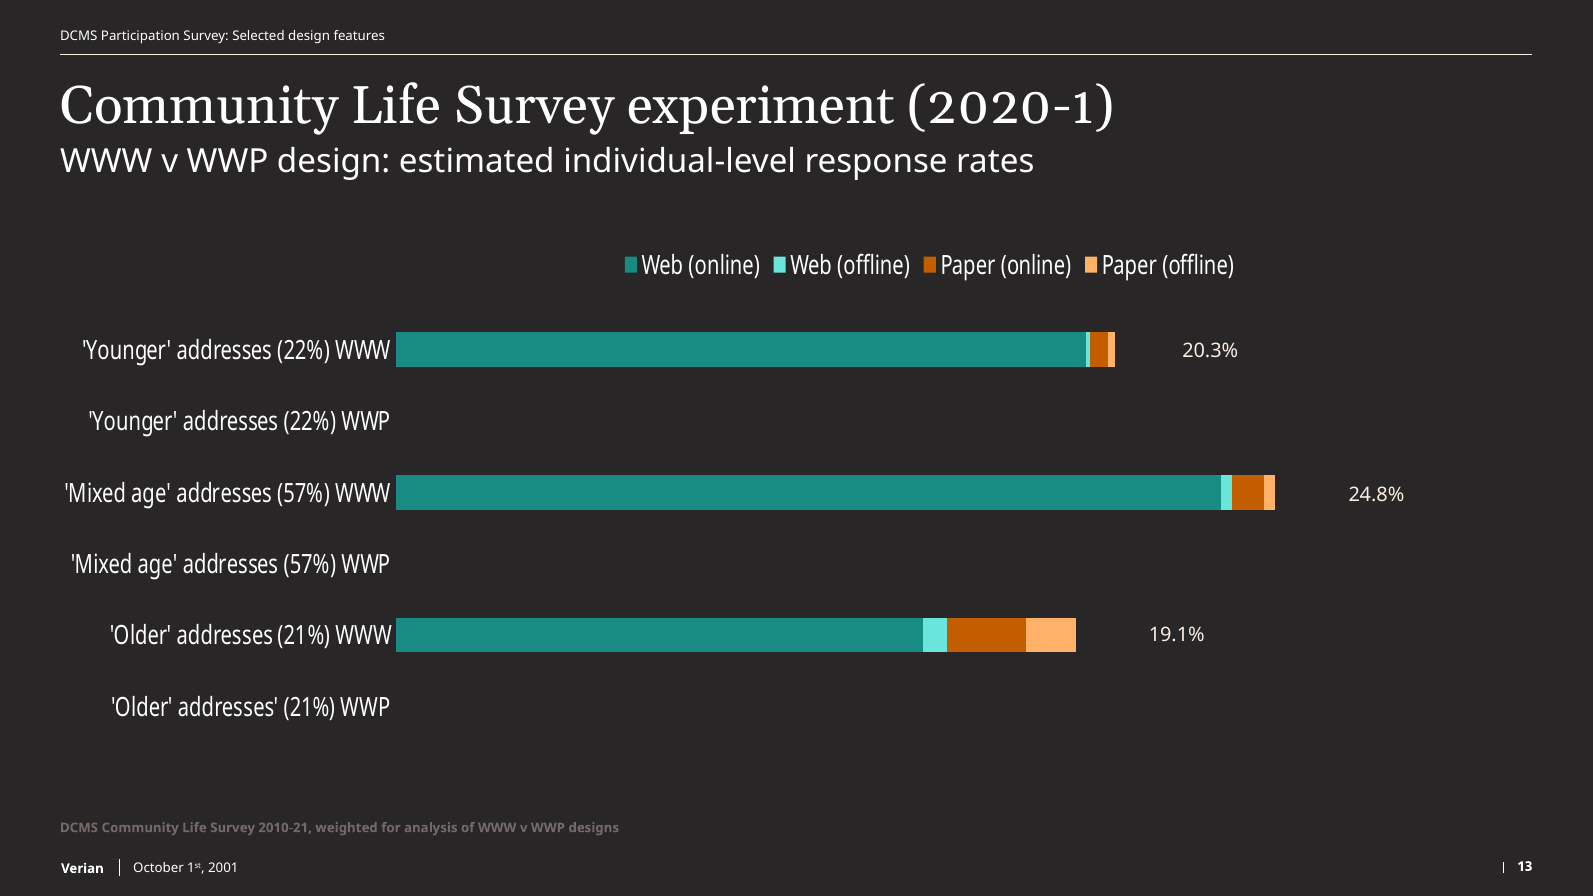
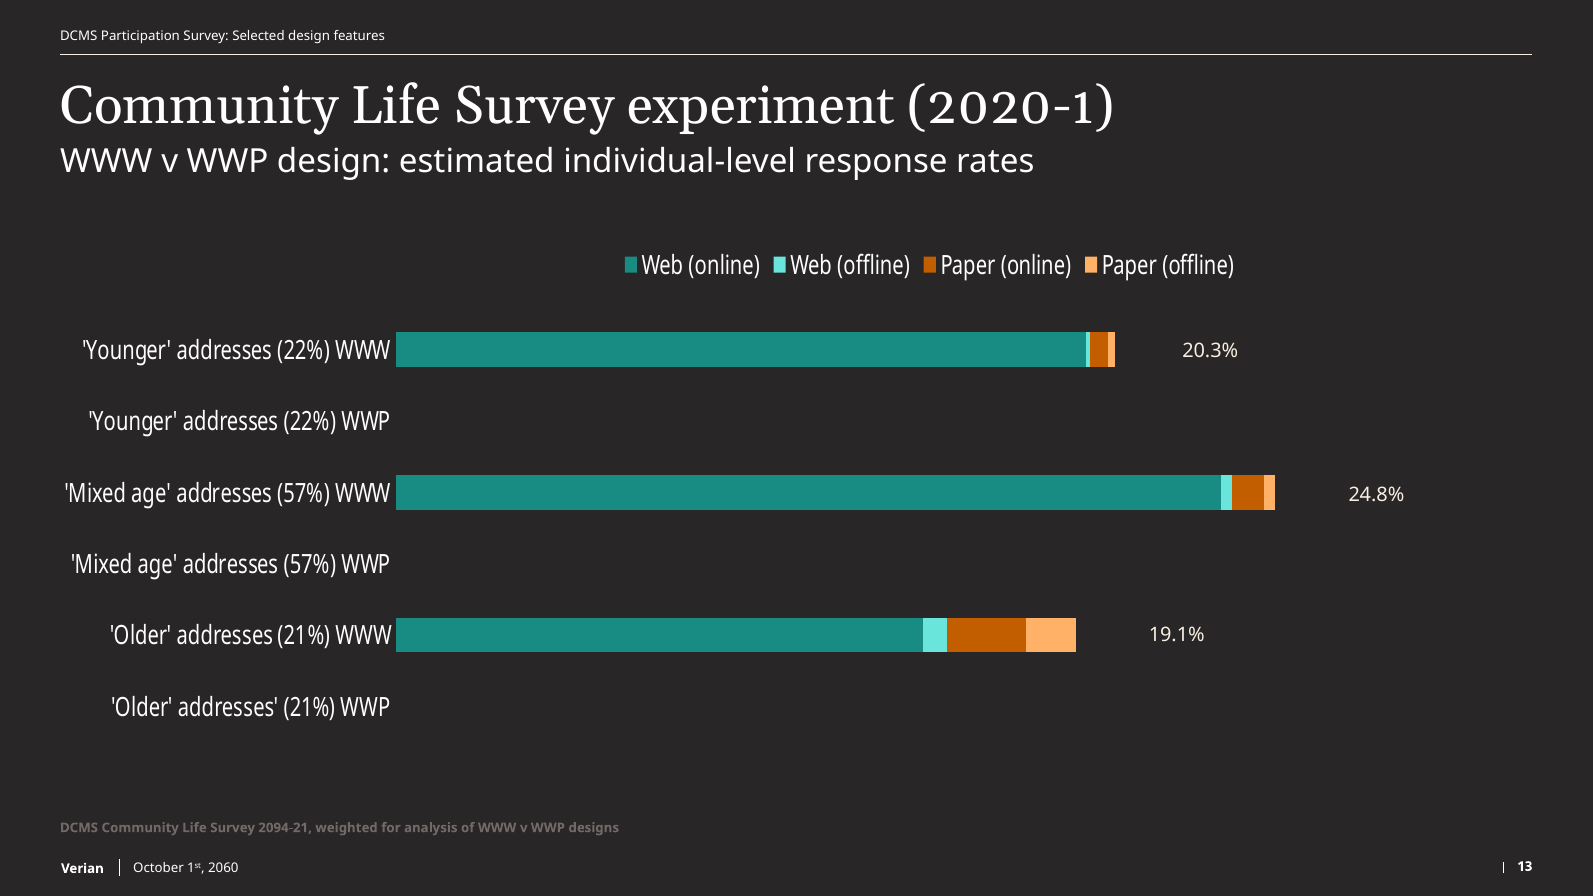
2010-21: 2010-21 -> 2094-21 (285, 828)
2001: 2001 -> 2060 (223, 869)
